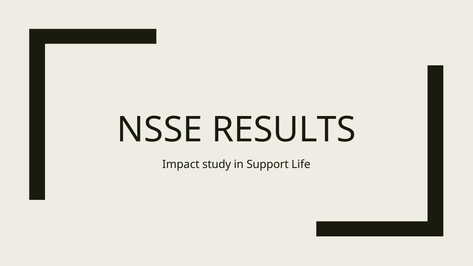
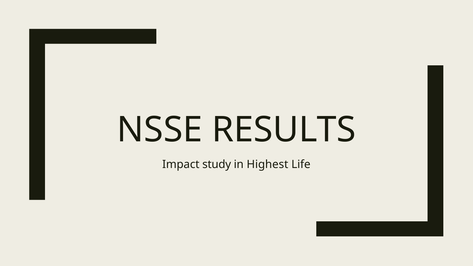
Support: Support -> Highest (267, 164)
